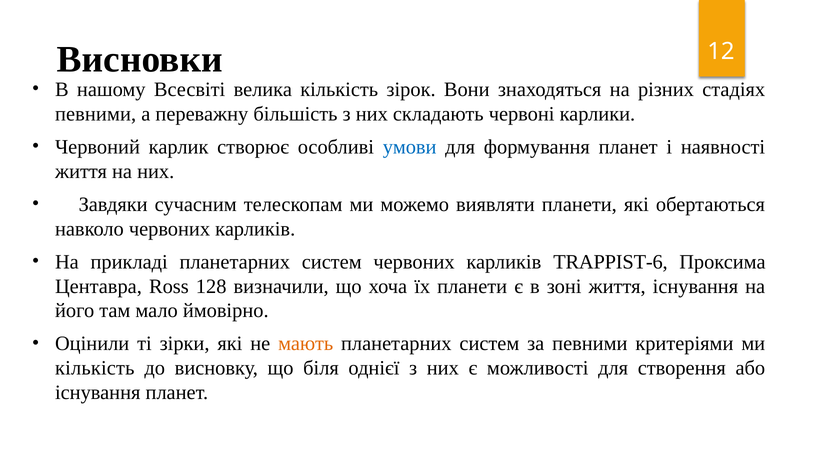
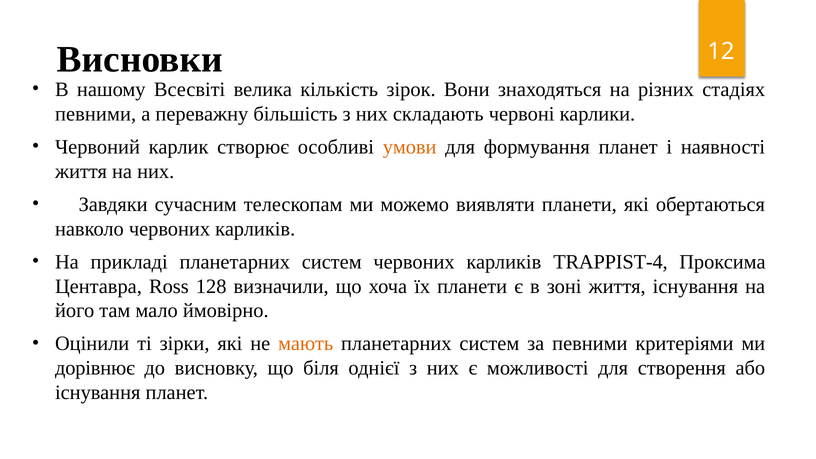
умови colour: blue -> orange (410, 147)
TRAPPIST-6: TRAPPIST-6 -> TRAPPIST-4 (610, 262)
кількість: кількість -> дорівнює (95, 368)
